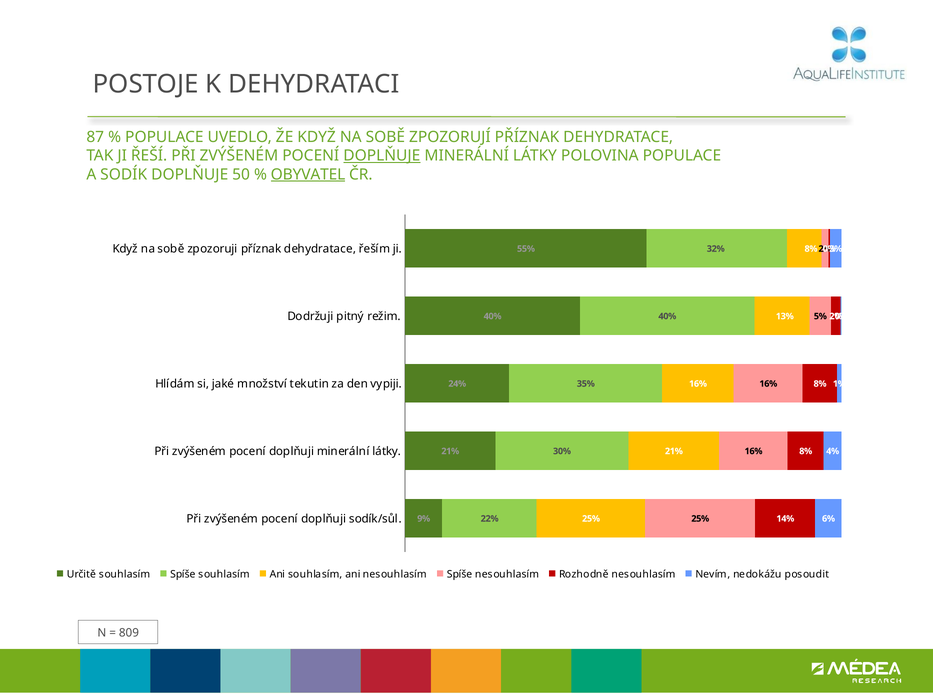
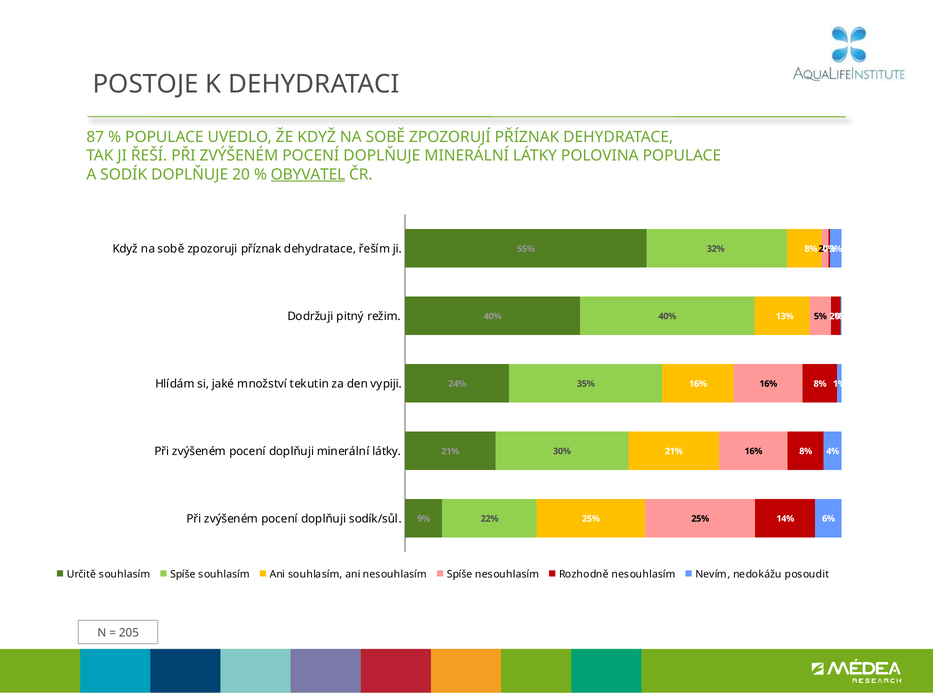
DOPLŇUJE underline: present -> none (382, 156)
50: 50 -> 20 (241, 174)
809: 809 -> 205 (129, 633)
